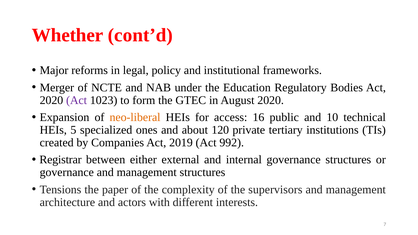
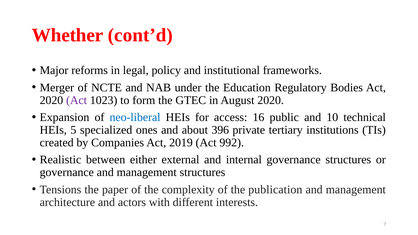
neo-liberal colour: orange -> blue (135, 117)
120: 120 -> 396 (220, 130)
Registrar: Registrar -> Realistic (60, 160)
supervisors: supervisors -> publication (275, 190)
